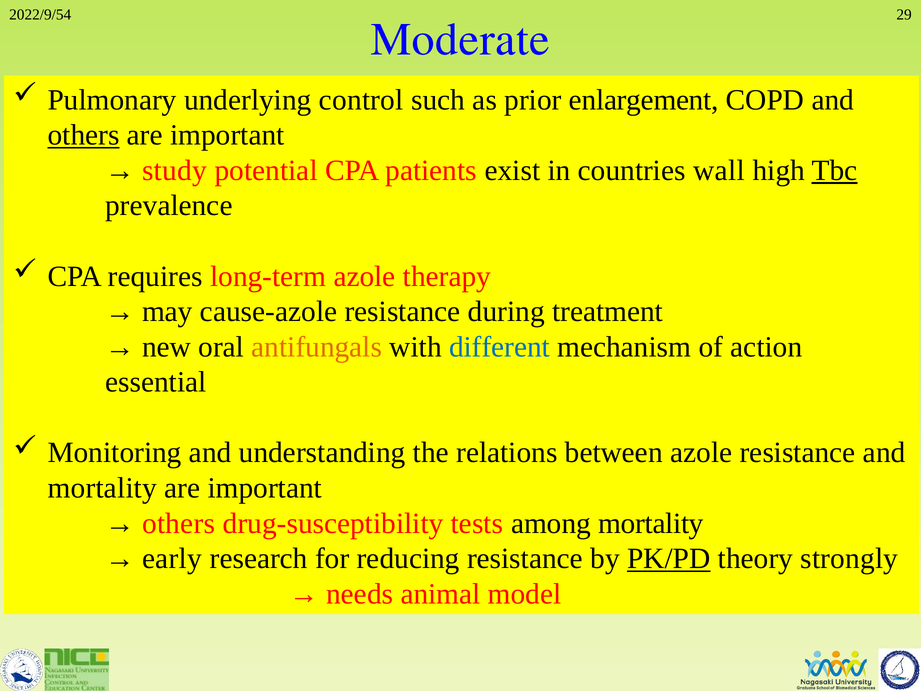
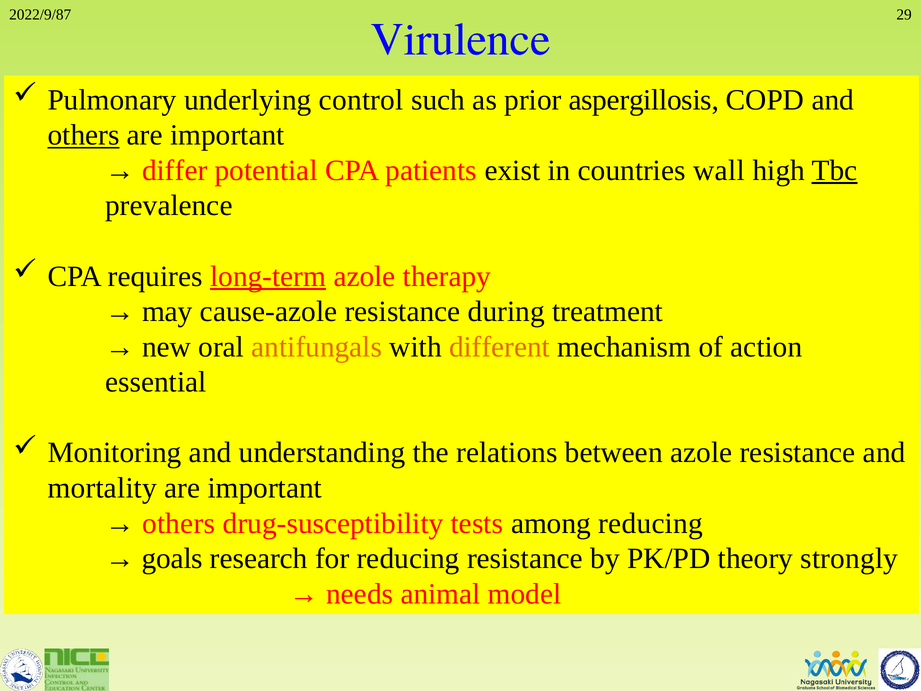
2022/9/54: 2022/9/54 -> 2022/9/87 (40, 15)
Moderate: Moderate -> Virulence (461, 40)
enlargement: enlargement -> aspergillosis (644, 100)
study: study -> differ (175, 170)
long-term underline: none -> present (268, 276)
different colour: blue -> orange (499, 347)
among mortality: mortality -> reducing (651, 523)
early: early -> goals (172, 558)
PK/PD underline: present -> none (669, 558)
